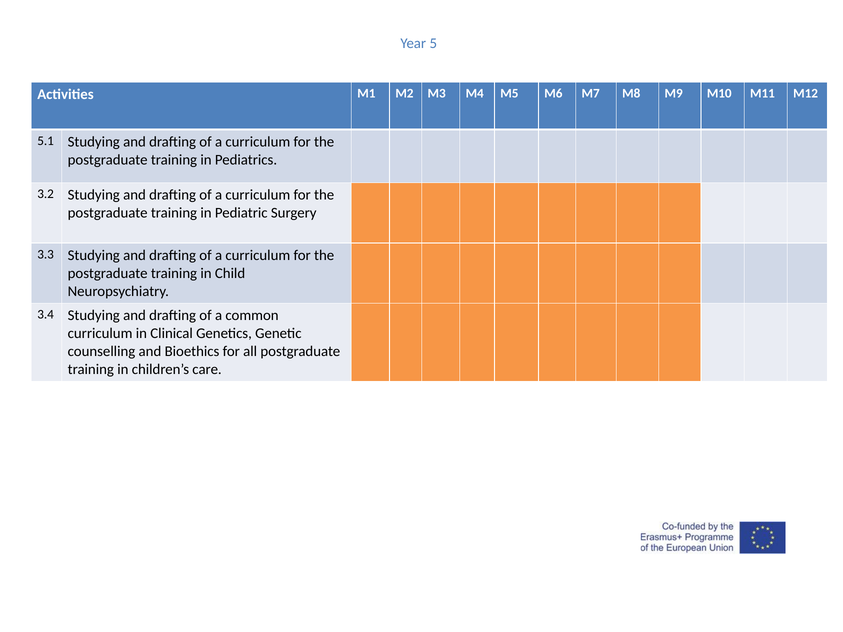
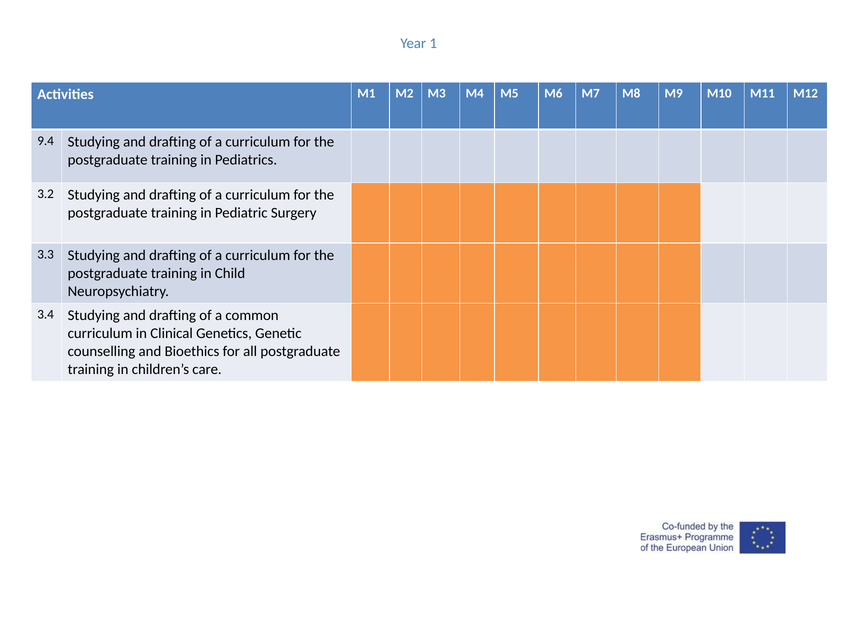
5: 5 -> 1 (433, 43)
5.1: 5.1 -> 9.4 (46, 141)
